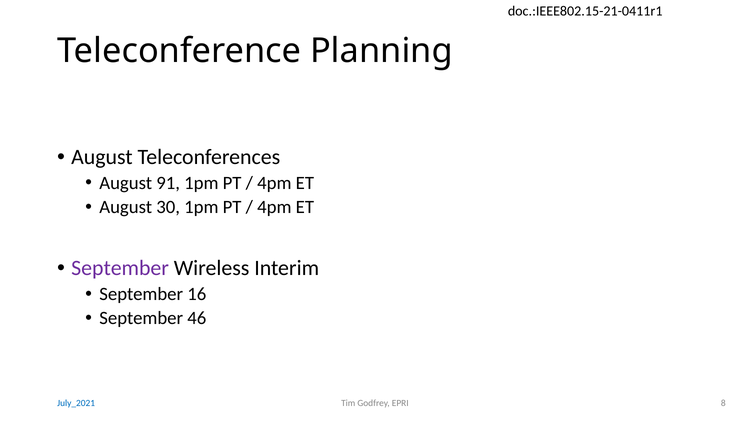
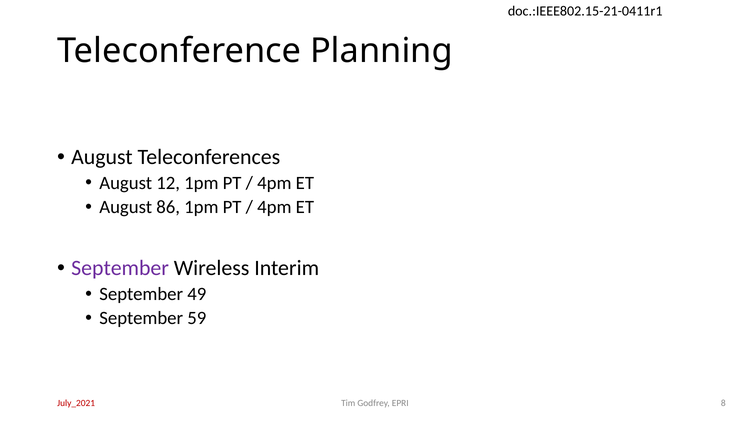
91: 91 -> 12 (168, 183)
30: 30 -> 86 (168, 207)
16: 16 -> 49 (197, 294)
46: 46 -> 59 (197, 318)
July_2021 colour: blue -> red (76, 403)
